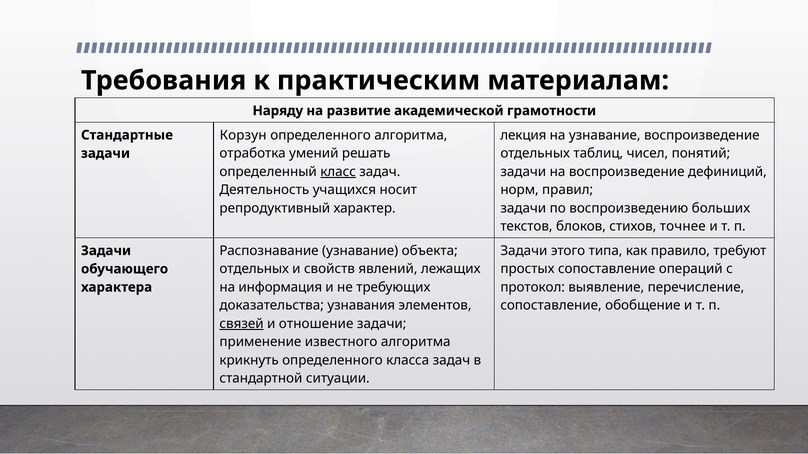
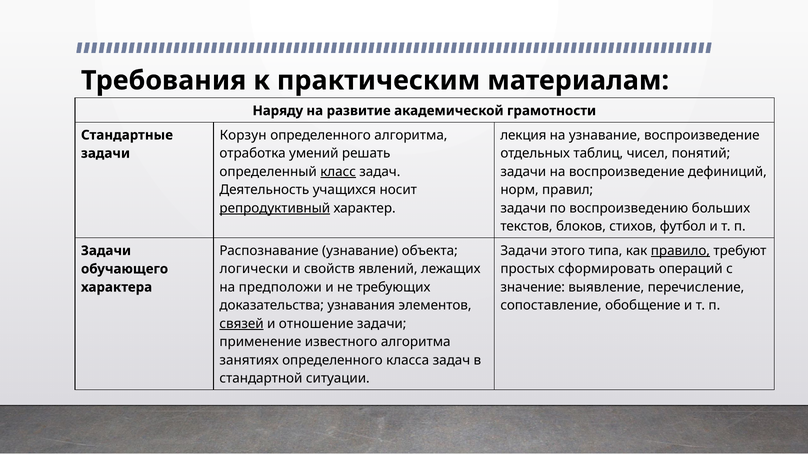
репродуктивный underline: none -> present (275, 208)
точнее: точнее -> футбол (683, 227)
правило underline: none -> present (680, 251)
отдельных: отдельных -> логически (254, 269)
простых сопоставление: сопоставление -> сформировать (607, 269)
информация: информация -> предположи (280, 288)
протокол: протокол -> значение (533, 288)
крикнуть: крикнуть -> занятиях (249, 361)
